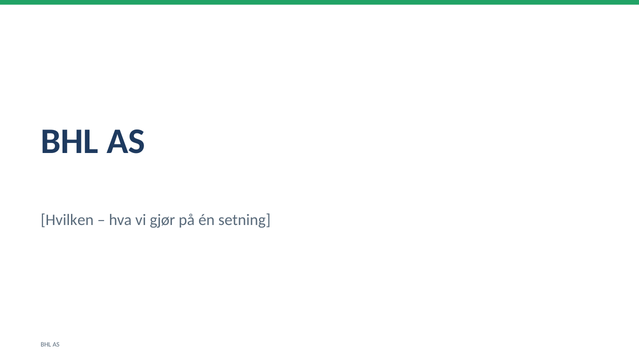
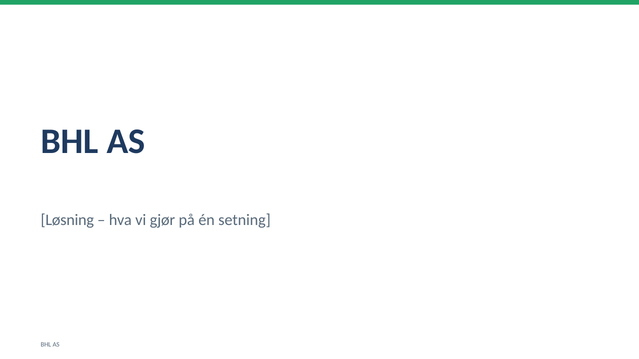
Hvilken: Hvilken -> Løsning (67, 220)
